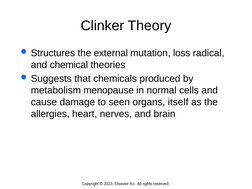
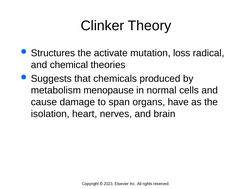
external: external -> activate (111, 53)
seen: seen -> span (119, 102)
itself: itself -> have (178, 102)
allergies: allergies -> isolation (50, 114)
